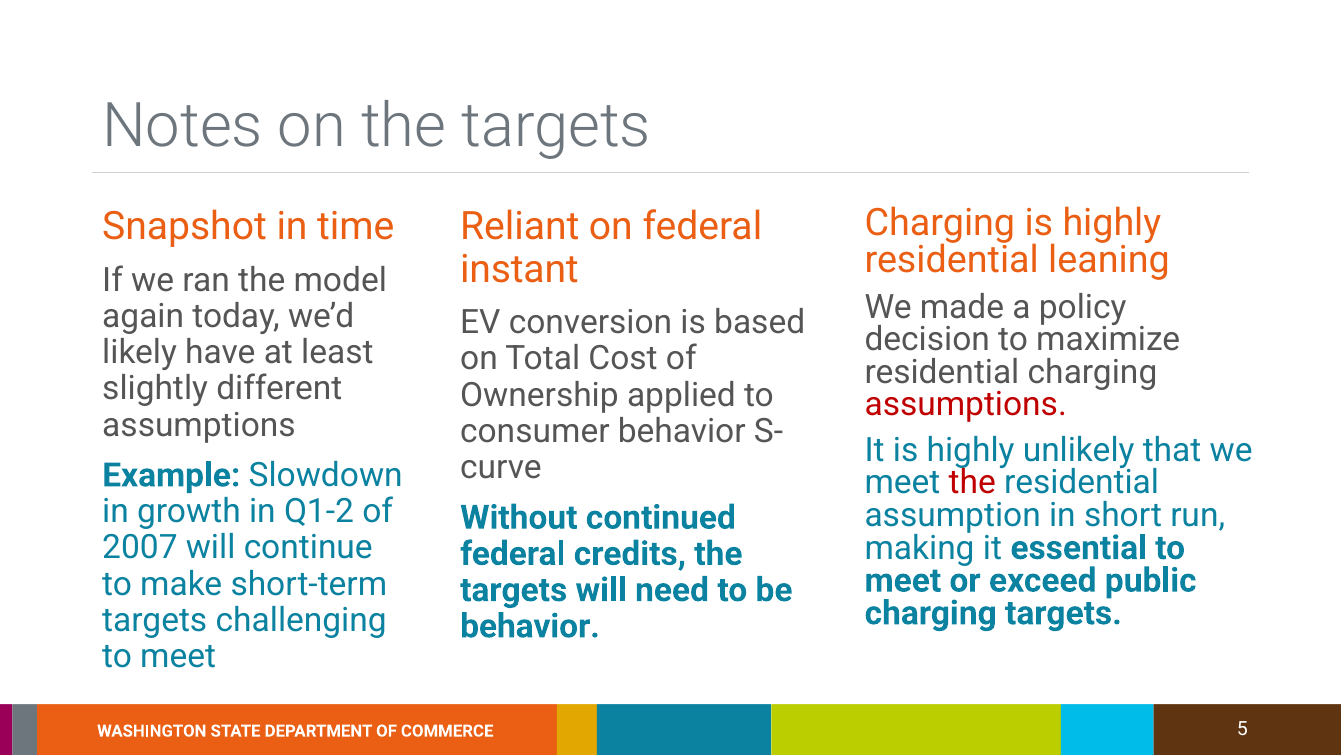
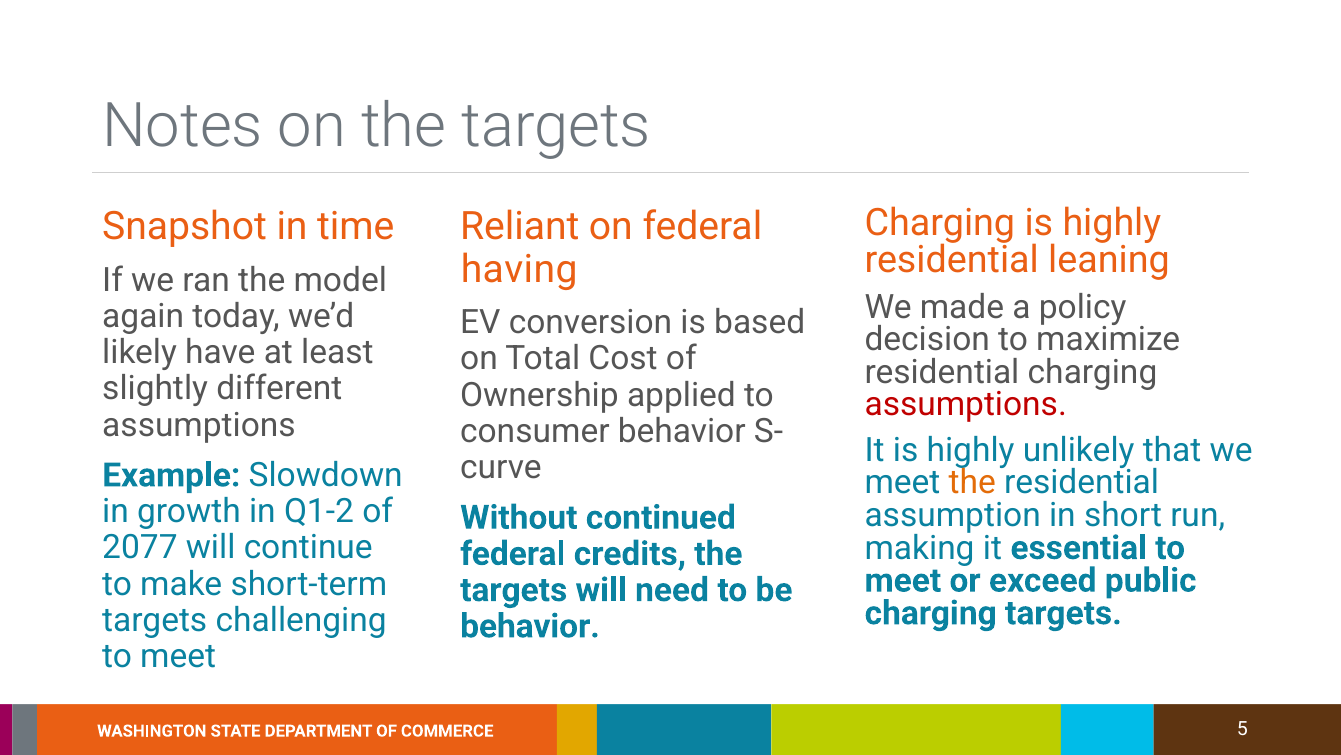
instant: instant -> having (519, 269)
the colour: red -> orange (972, 482)
2007: 2007 -> 2077 (140, 547)
